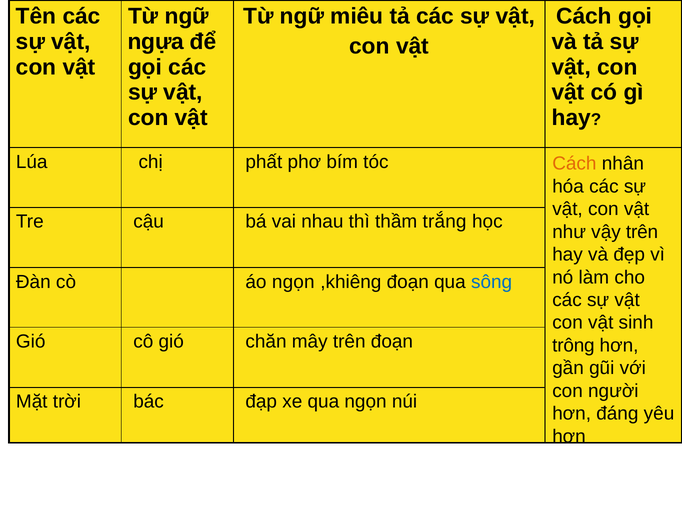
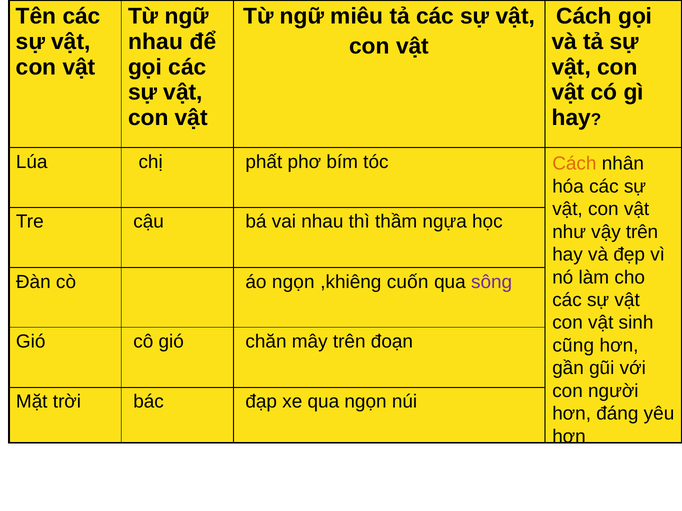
ngựa: ngựa -> nhau (156, 42)
trắng: trắng -> ngựa (445, 222)
,khiêng đoạn: đoạn -> cuốn (408, 282)
sông colour: blue -> purple (492, 282)
trông: trông -> cũng (573, 346)
